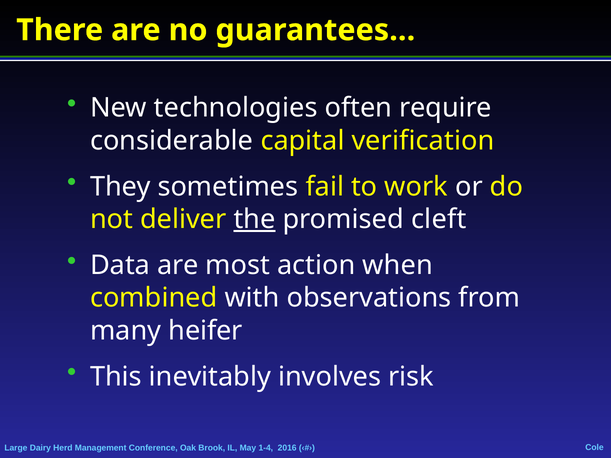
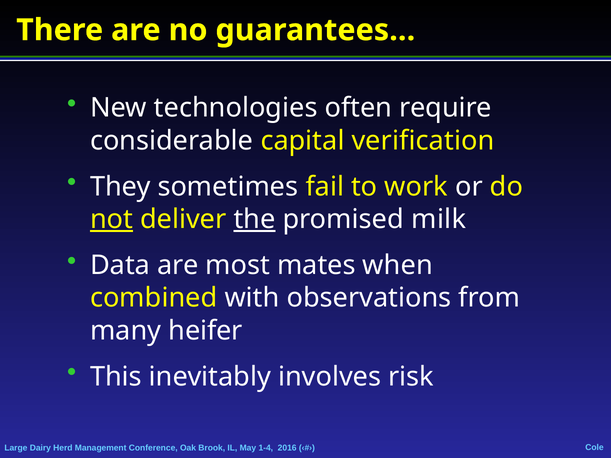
not underline: none -> present (112, 219)
cleft: cleft -> milk (439, 219)
action: action -> mates (316, 266)
